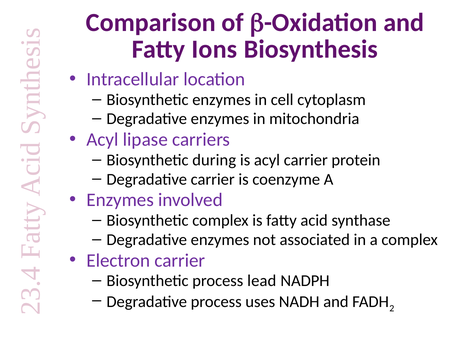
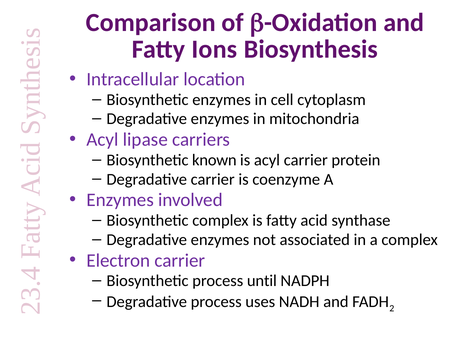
during: during -> known (214, 160)
lead: lead -> until (262, 281)
